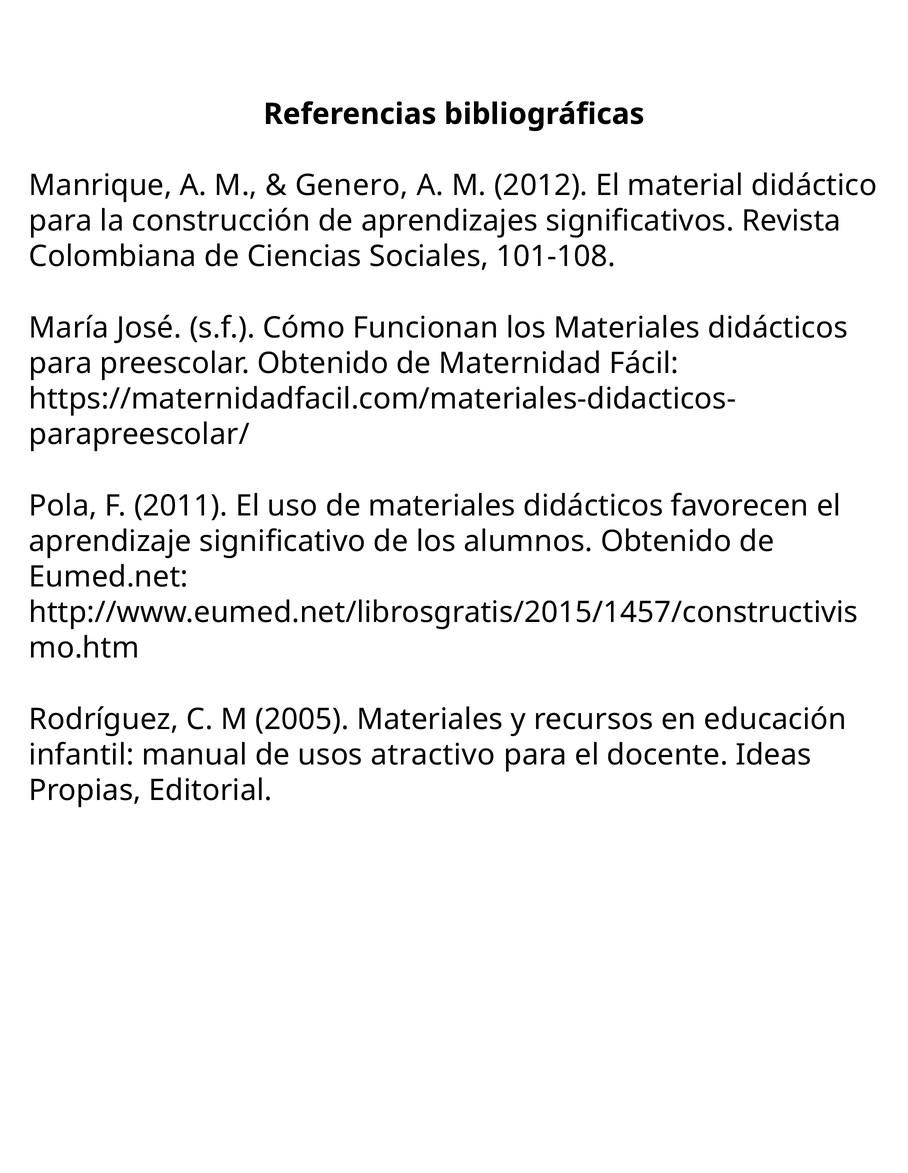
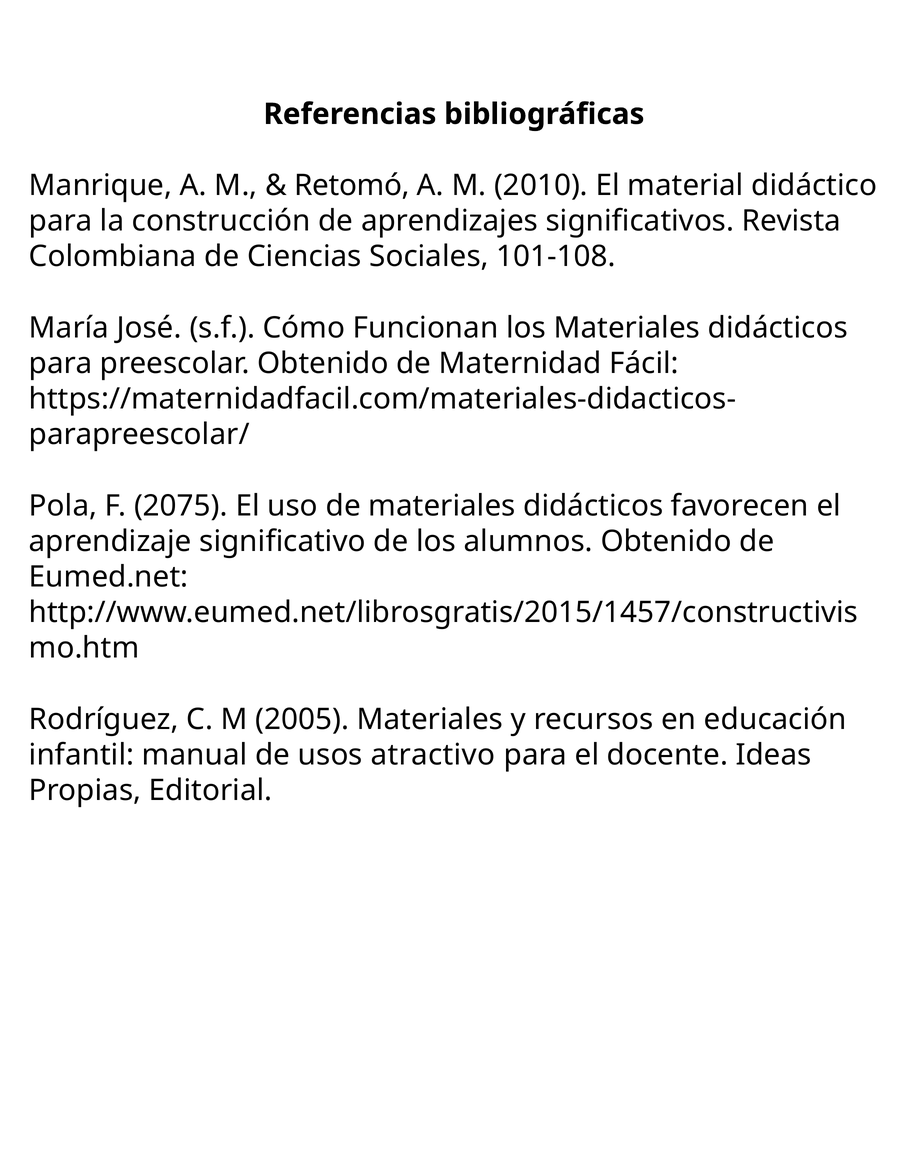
Genero: Genero -> Retomó (352, 185)
2012: 2012 -> 2010 (541, 185)
2011: 2011 -> 2075 (181, 506)
